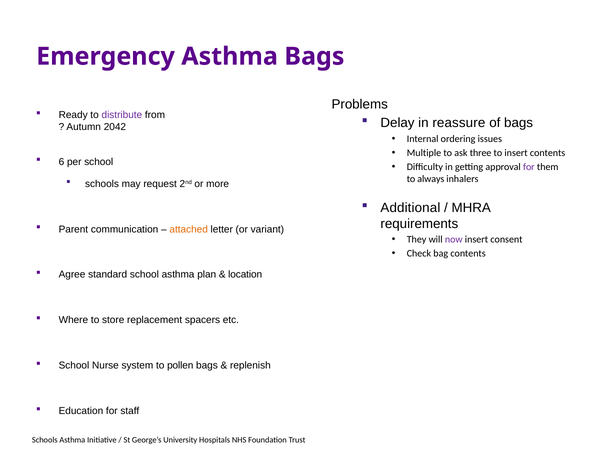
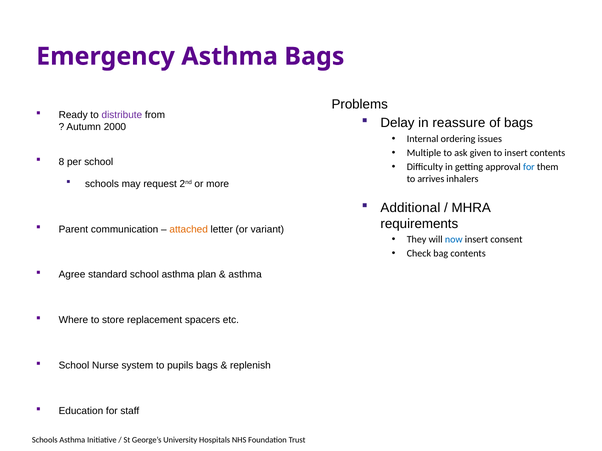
2042: 2042 -> 2000 (115, 127)
three: three -> given (481, 153)
6: 6 -> 8 (61, 162)
for colour: purple -> blue (529, 167)
always: always -> arrives (431, 179)
now colour: purple -> blue (454, 240)
location: location -> asthma (245, 275)
pollen: pollen -> pupils (180, 366)
